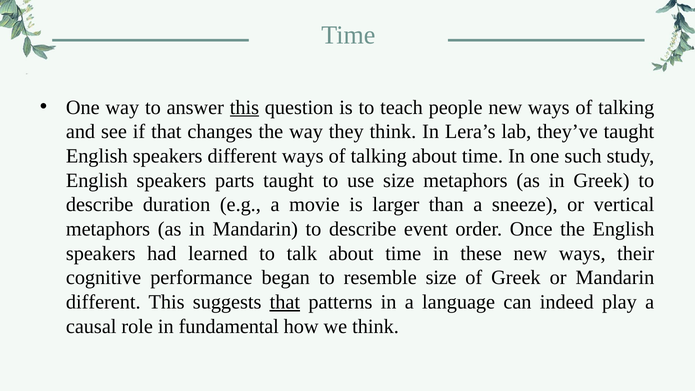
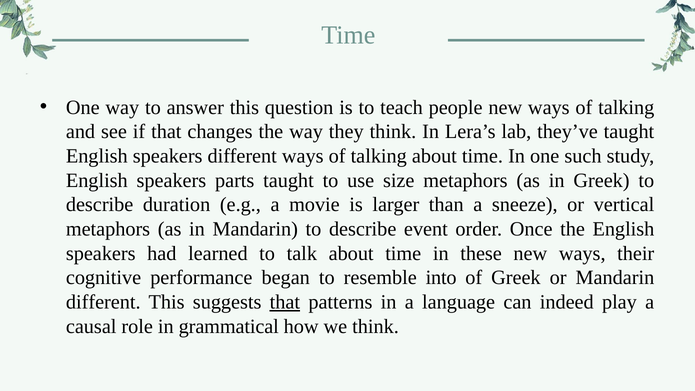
this underline: present -> none (244, 107)
resemble size: size -> into (441, 278)
fundamental: fundamental -> grammatical (229, 326)
